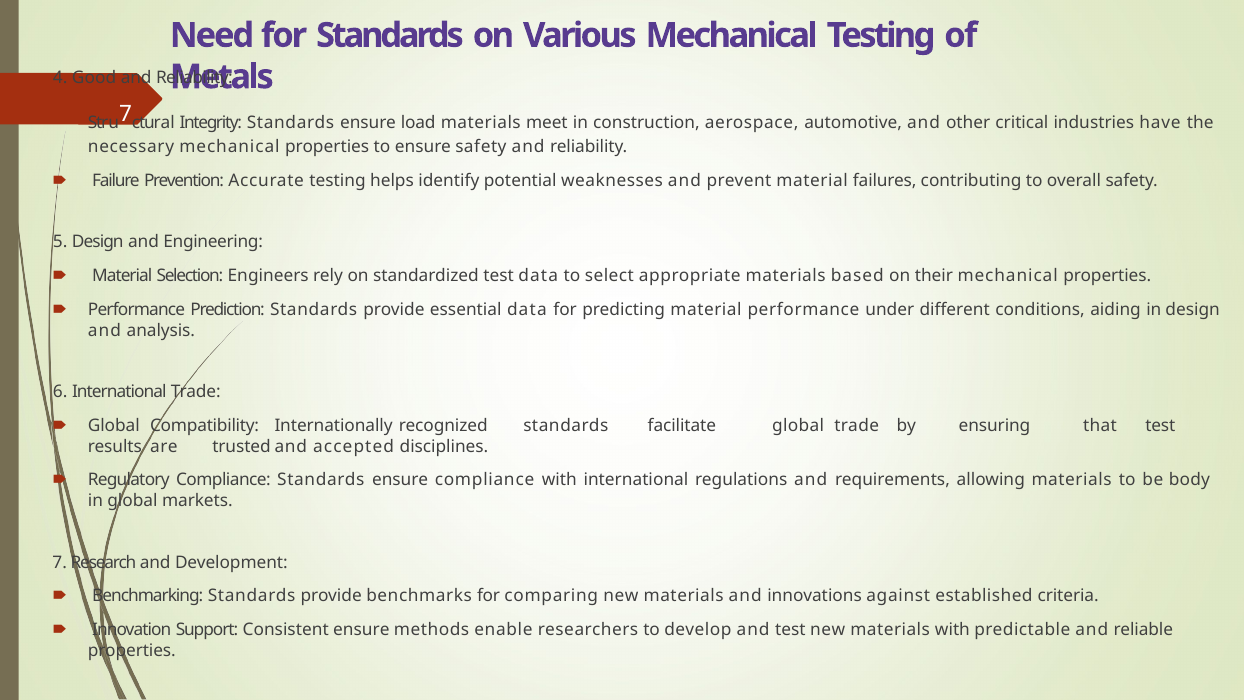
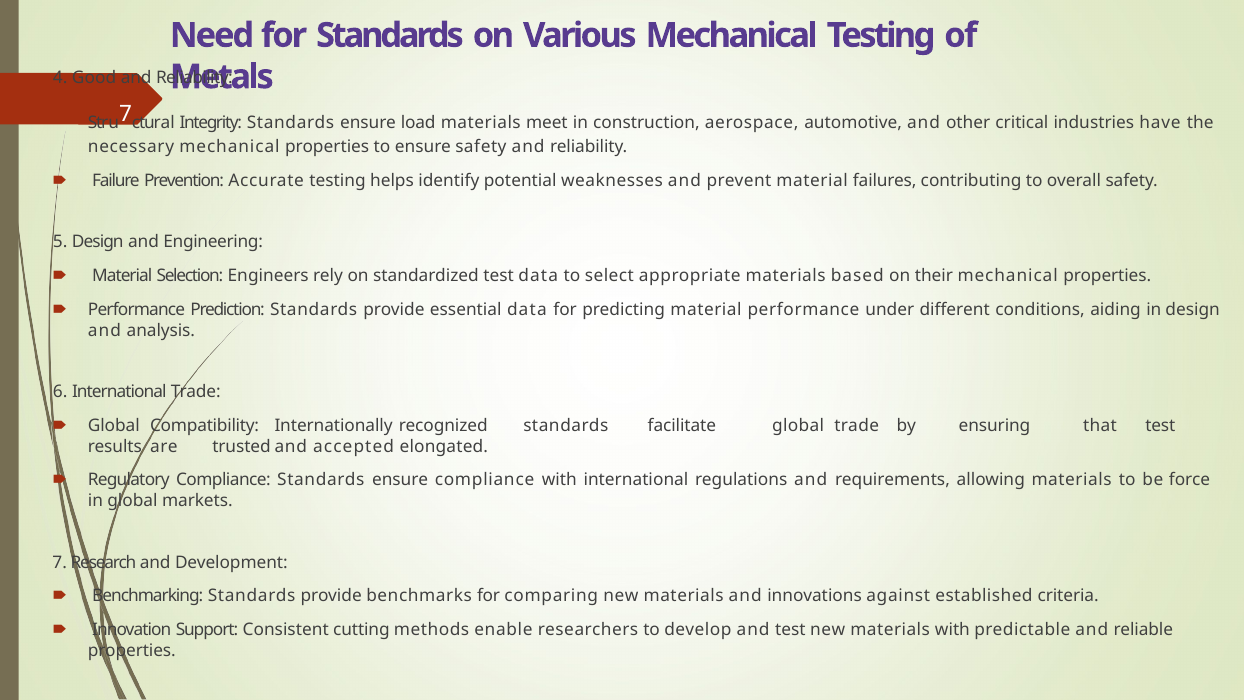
disciplines: disciplines -> elongated (444, 446)
body: body -> force (1190, 480)
Consistent ensure: ensure -> cutting (361, 630)
